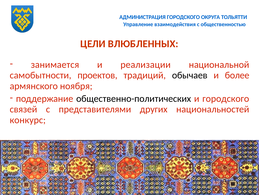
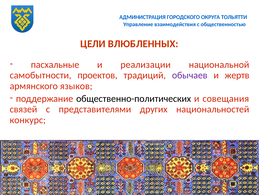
занимается: занимается -> пасхальные (55, 64)
обычаев colour: black -> purple (190, 75)
более: более -> жертв (237, 75)
ноября: ноября -> языков (76, 86)
и городского: городского -> совещания (226, 98)
